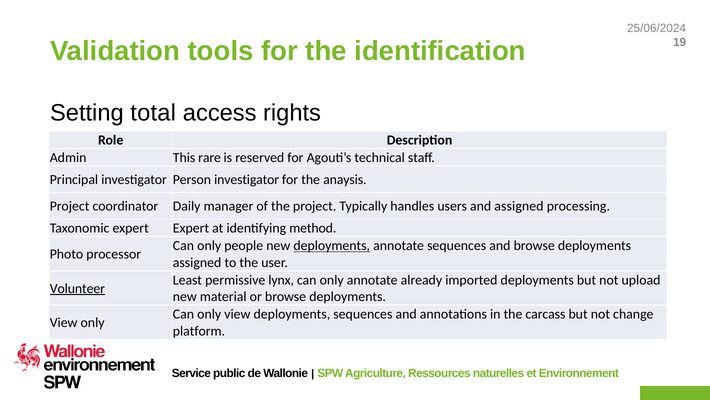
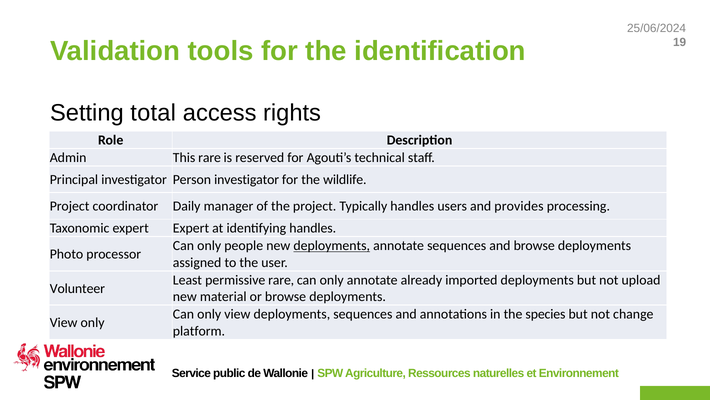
anaysis: anaysis -> wildlife (345, 179)
and assigned: assigned -> provides (519, 206)
identifying method: method -> handles (313, 228)
permissive lynx: lynx -> rare (281, 280)
Volunteer underline: present -> none (77, 288)
carcass: carcass -> species (545, 314)
